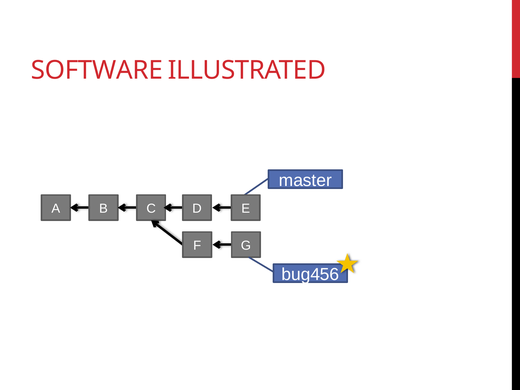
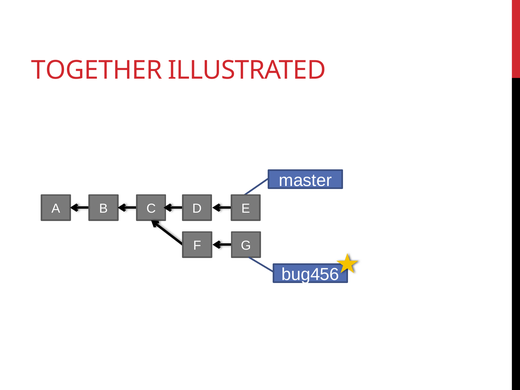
SOFTWARE: SOFTWARE -> TOGETHER (97, 70)
